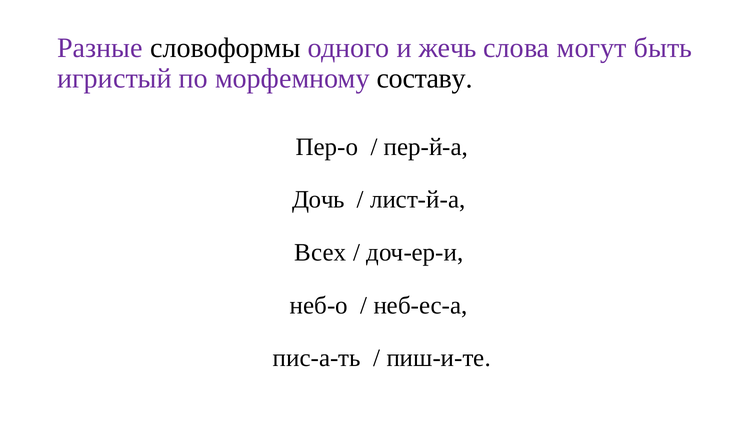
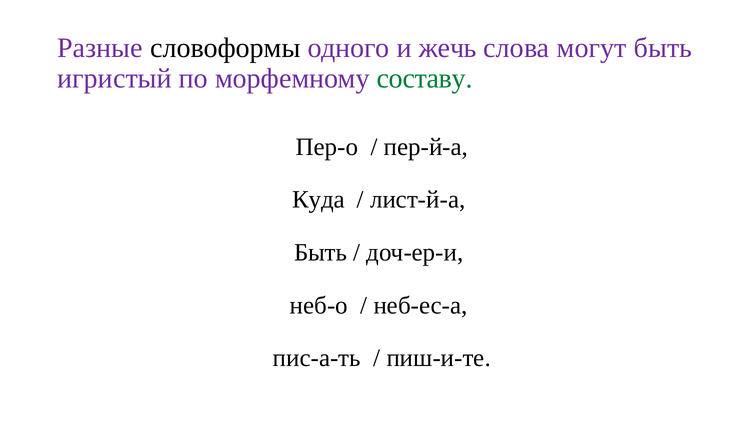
составу colour: black -> green (425, 78)
Дочь: Дочь -> Куда (318, 200)
Всех: Всех -> Быть (321, 252)
